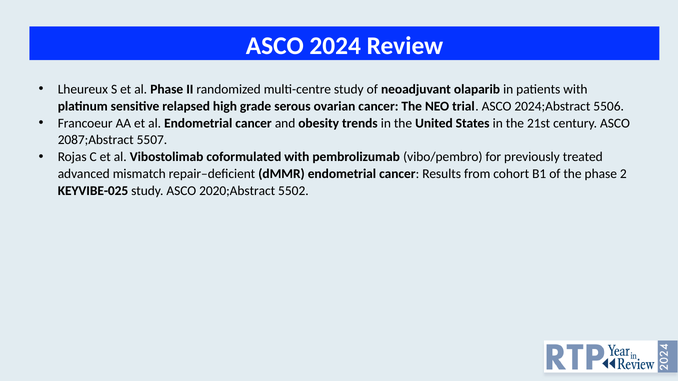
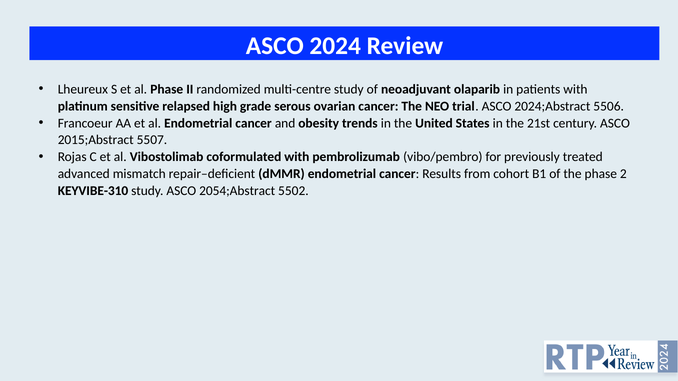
2087;Abstract: 2087;Abstract -> 2015;Abstract (96, 140)
KEYVIBE-025: KEYVIBE-025 -> KEYVIBE-310 (93, 191)
2020;Abstract: 2020;Abstract -> 2054;Abstract (237, 191)
